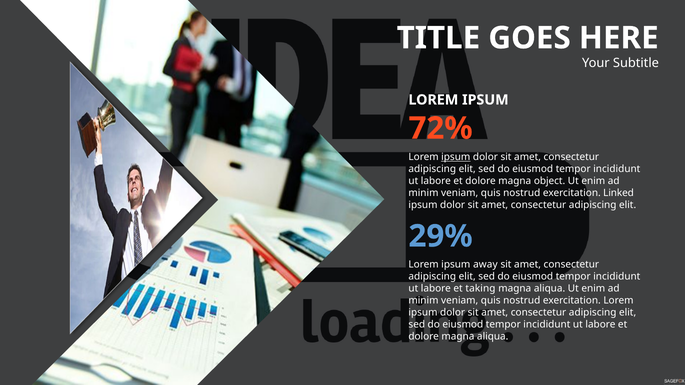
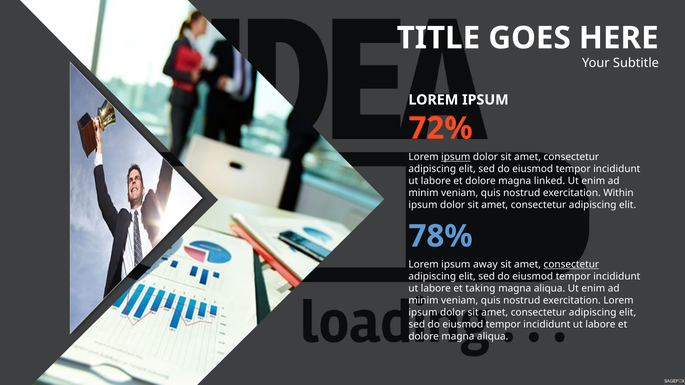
object: object -> linked (550, 181)
Linked: Linked -> Within (619, 193)
29%: 29% -> 78% (441, 236)
consectetur underline: none -> present (571, 265)
